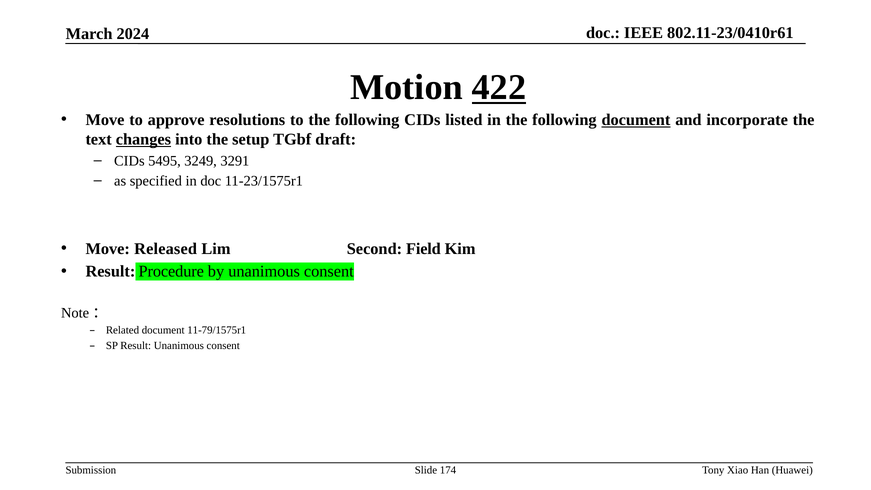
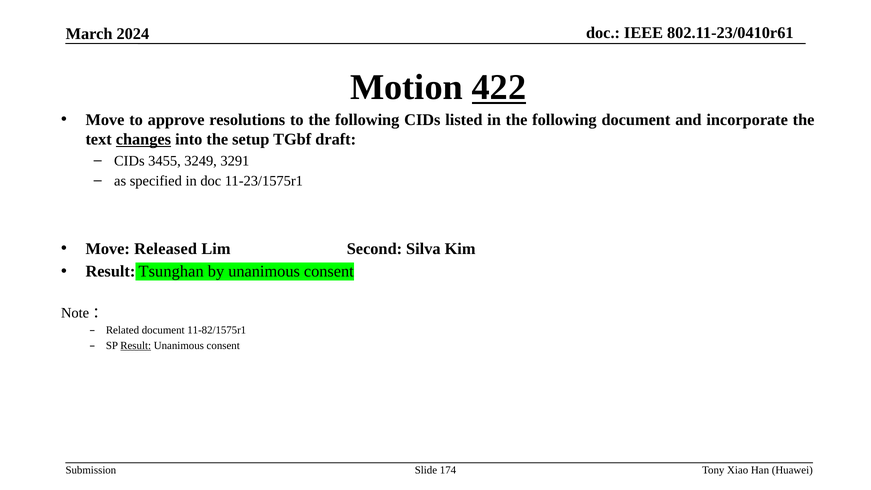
document underline: present -> none (636, 120)
5495: 5495 -> 3455 (165, 161)
Field: Field -> Silva (423, 249)
Procedure: Procedure -> Tsunghan (171, 272)
11-79/1575r1: 11-79/1575r1 -> 11-82/1575r1 (217, 330)
Result underline: none -> present (136, 346)
